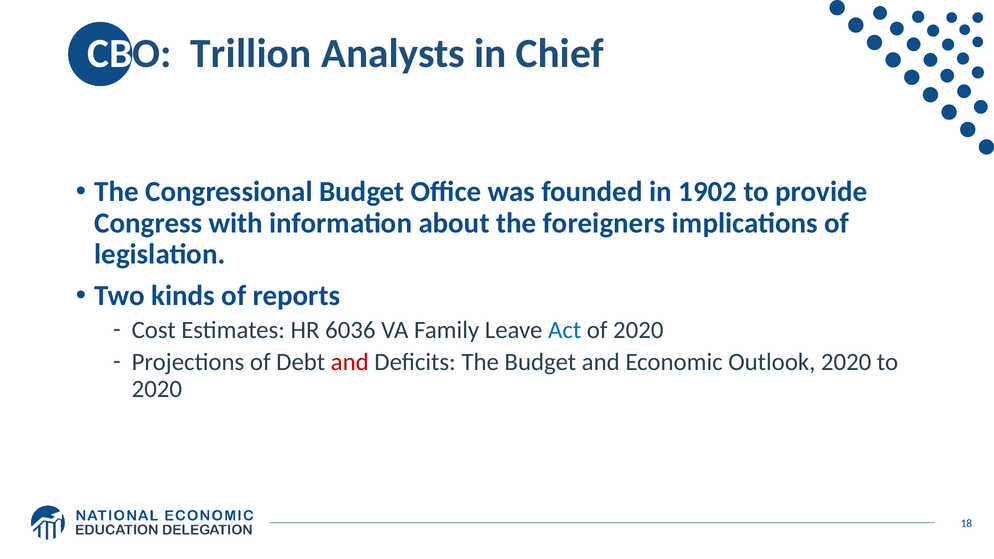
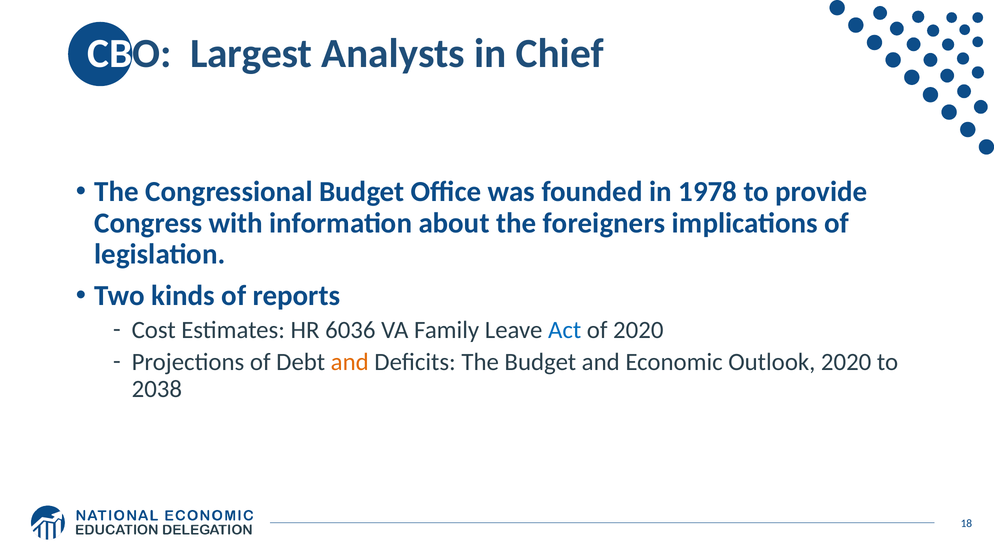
Trillion: Trillion -> Largest (251, 54)
1902: 1902 -> 1978 (708, 192)
and colour: red -> orange (350, 362)
2020: 2020 -> 2038 (157, 389)
